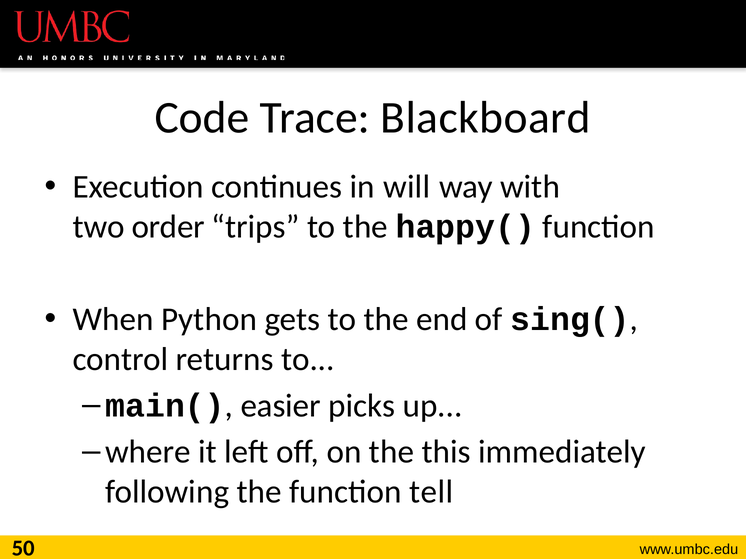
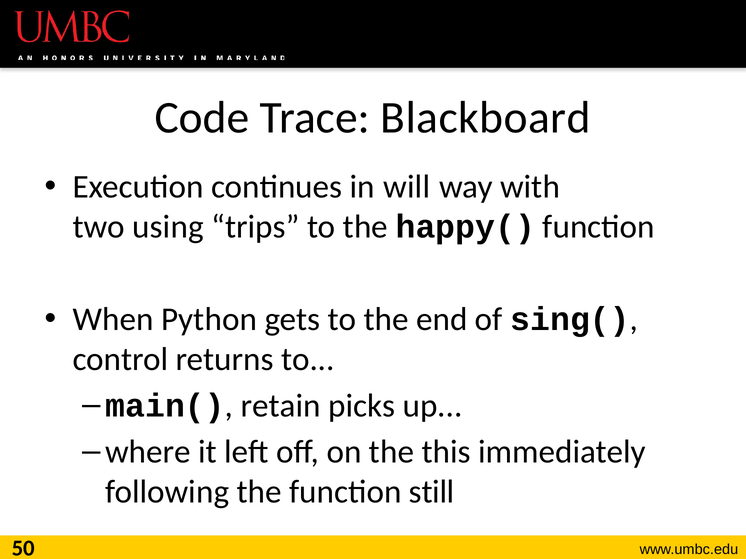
order: order -> using (168, 227)
easier: easier -> retain (281, 406)
tell: tell -> still (432, 492)
